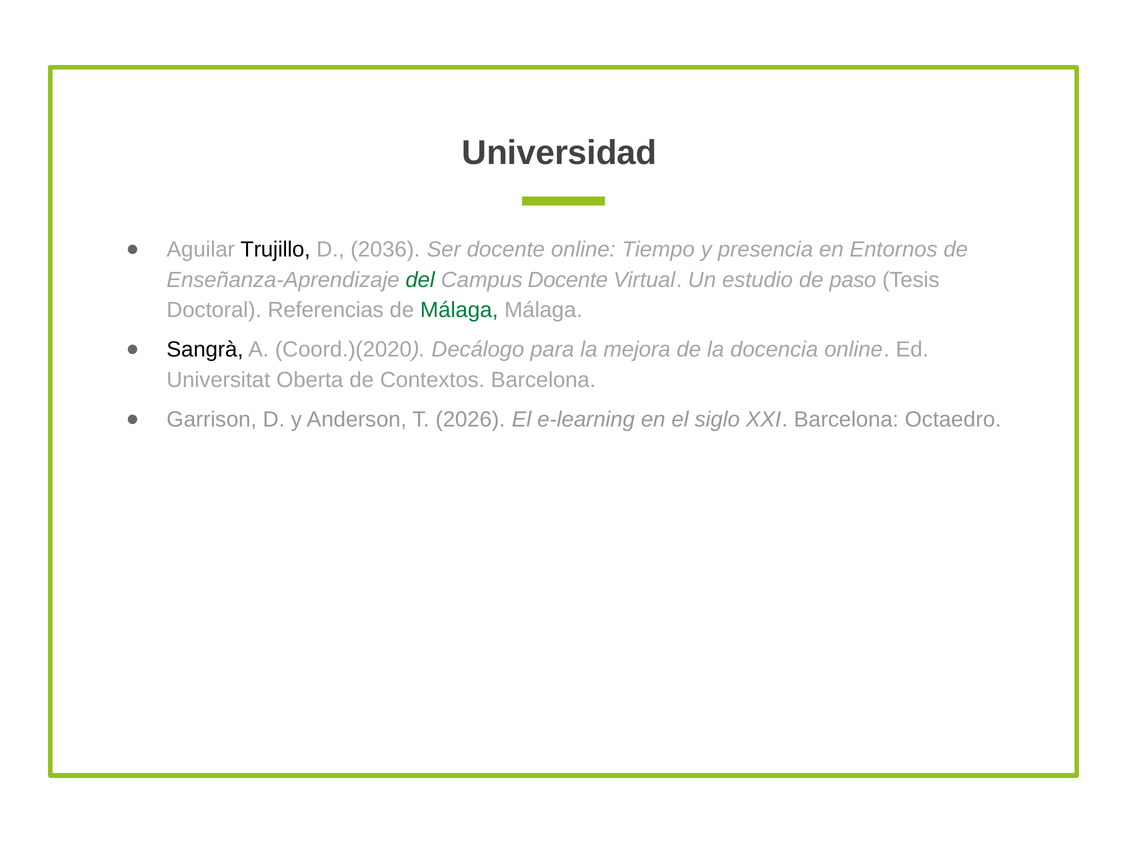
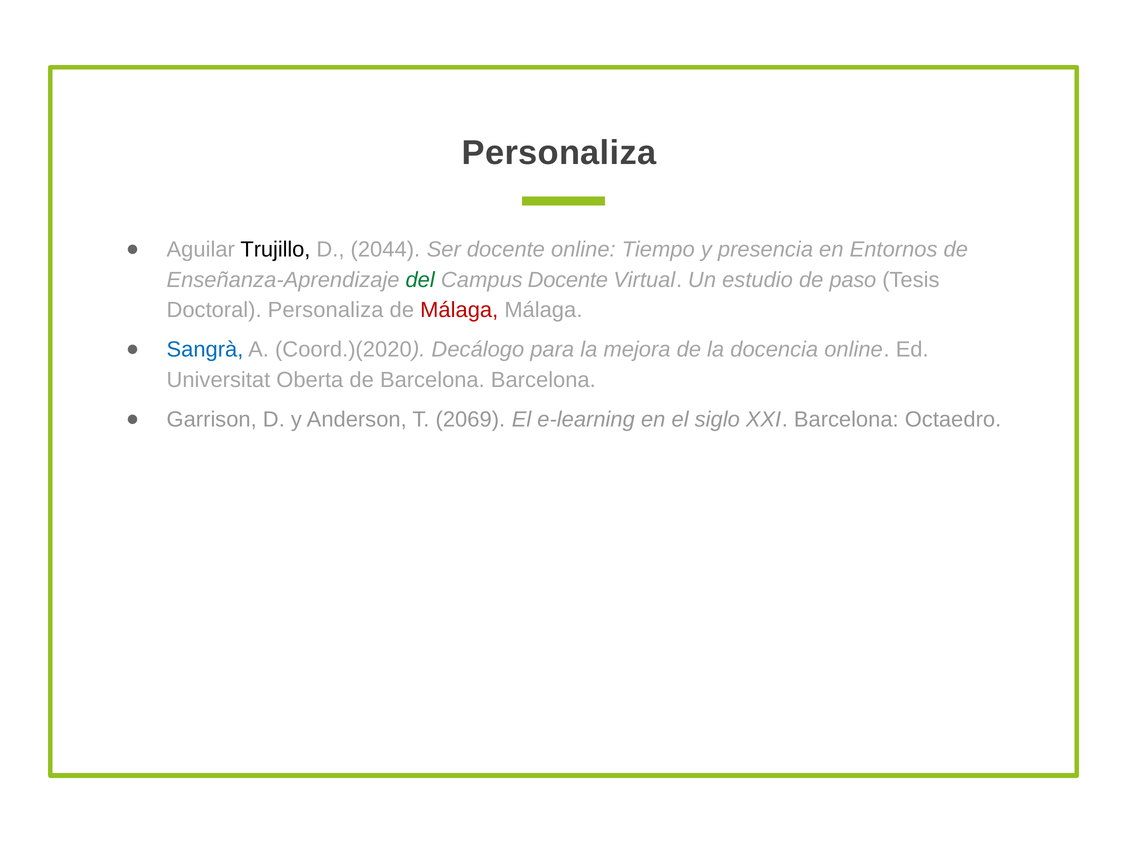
Universidad: Universidad -> Personaliza (559, 153)
2036: 2036 -> 2044 (385, 250)
Doctoral Referencias: Referencias -> Personaliza (326, 310)
Málaga colour: green -> red (459, 310)
Sangrà colour: black -> blue (205, 350)
de Contextos: Contextos -> Barcelona (432, 380)
2026: 2026 -> 2069 (470, 420)
